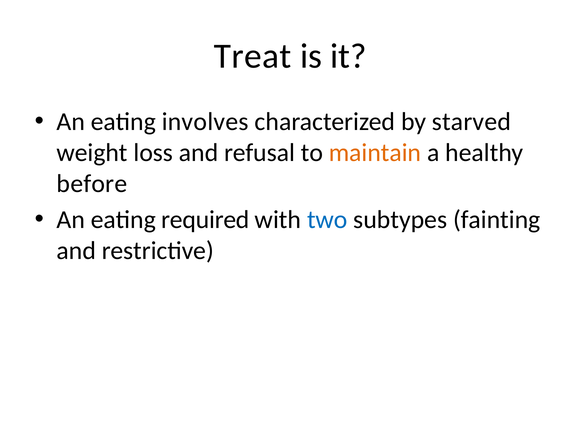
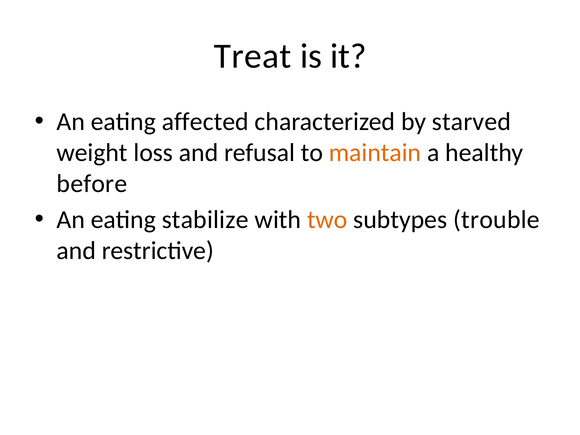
involves: involves -> affected (205, 122)
required: required -> stabilize (205, 220)
two colour: blue -> orange (327, 220)
fainting: fainting -> trouble (497, 220)
